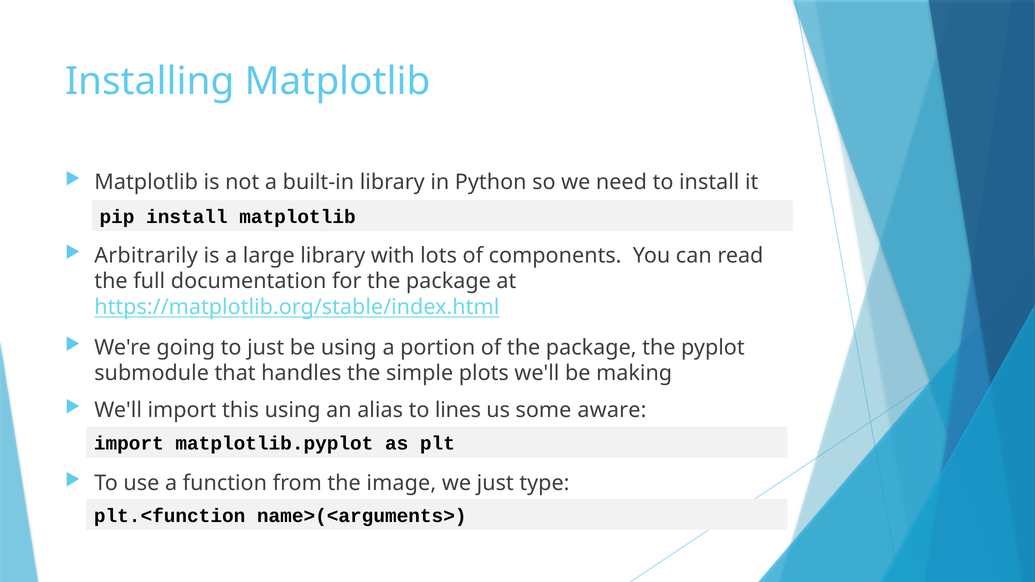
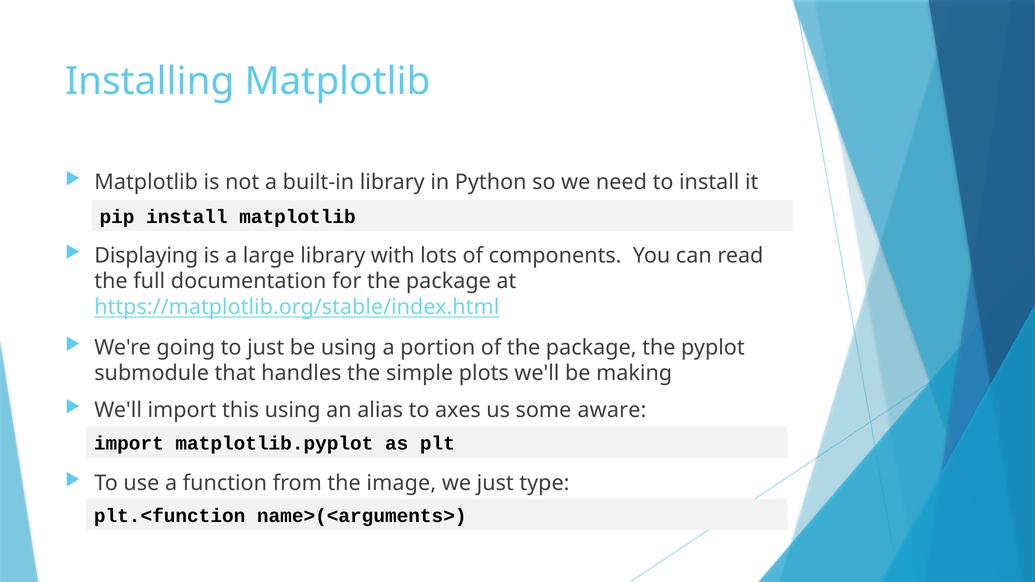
Arbitrarily: Arbitrarily -> Displaying (146, 256)
lines: lines -> axes (458, 410)
